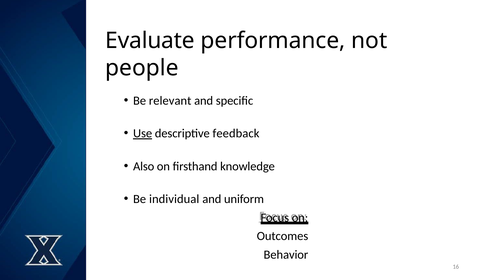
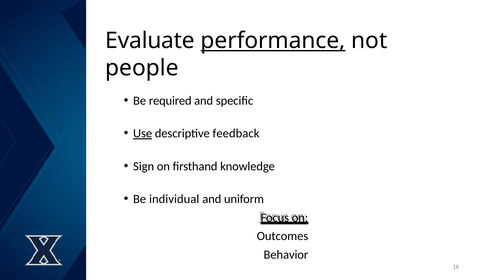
performance underline: none -> present (273, 41)
relevant: relevant -> required (170, 101)
Also: Also -> Sign (144, 166)
